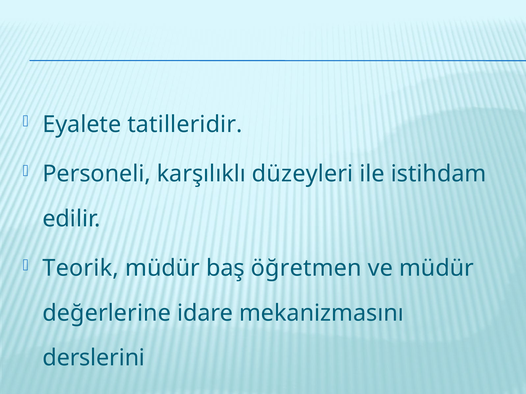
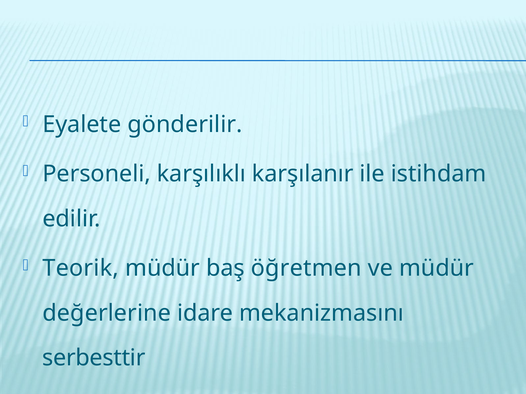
tatilleridir: tatilleridir -> gönderilir (185, 124)
düzeyleri: düzeyleri -> karşılanır (303, 174)
derslerini: derslerini -> serbesttir (94, 358)
